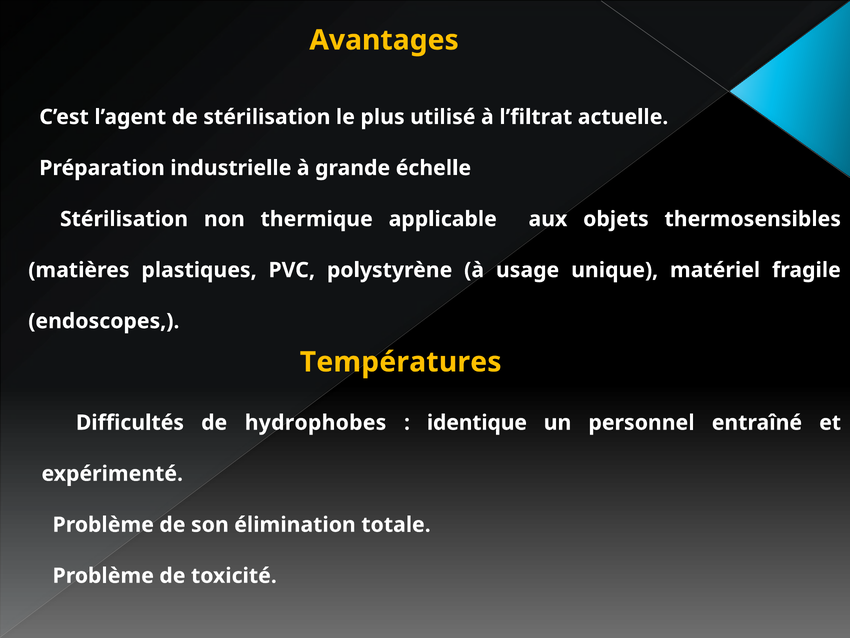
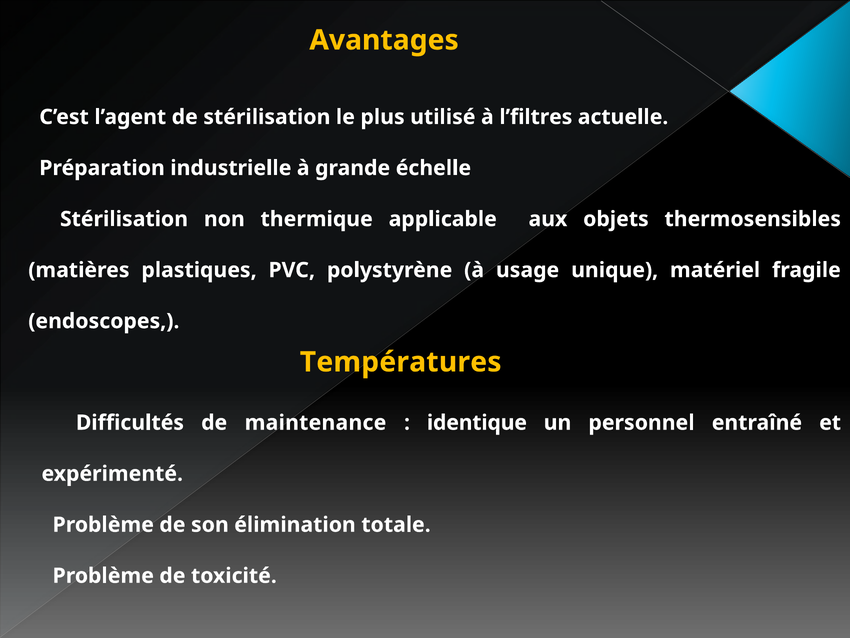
l’filtrat: l’filtrat -> l’filtres (536, 117)
hydrophobes: hydrophobes -> maintenance (316, 422)
